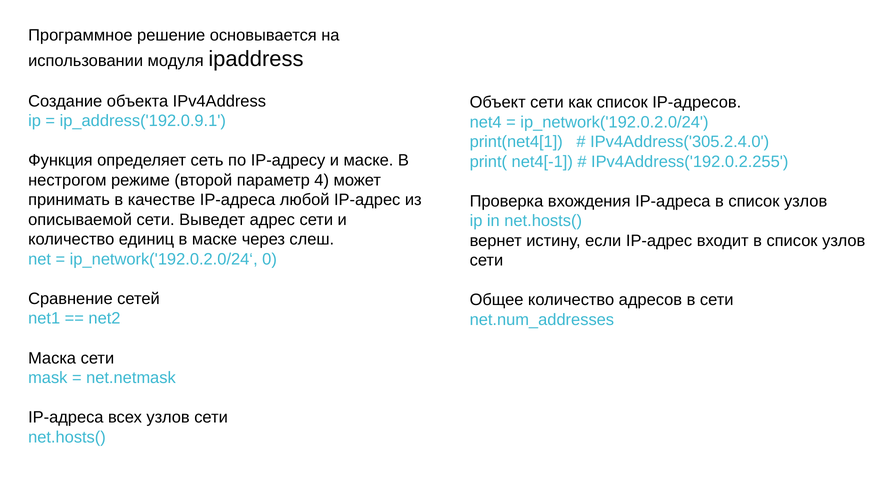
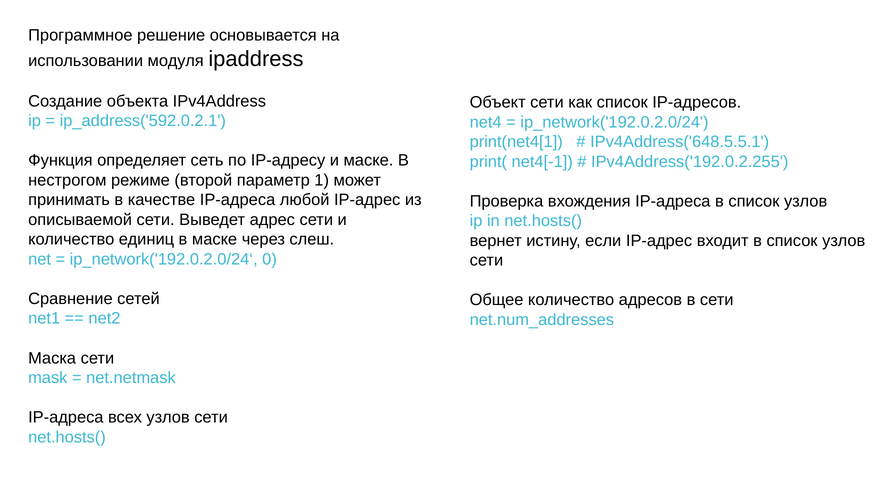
ip_address('192.0.9.1: ip_address('192.0.9.1 -> ip_address('592.0.2.1 (143, 121)
IPv4Address('305.2.4.0: IPv4Address('305.2.4.0 -> IPv4Address('648.5.5.1 (680, 142)
4: 4 -> 1 (322, 180)
